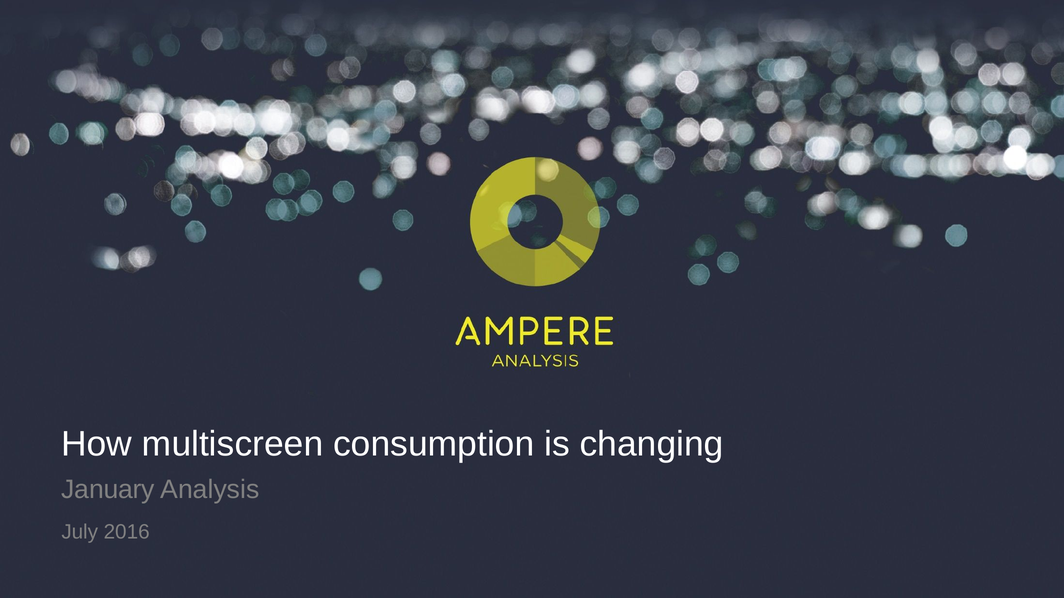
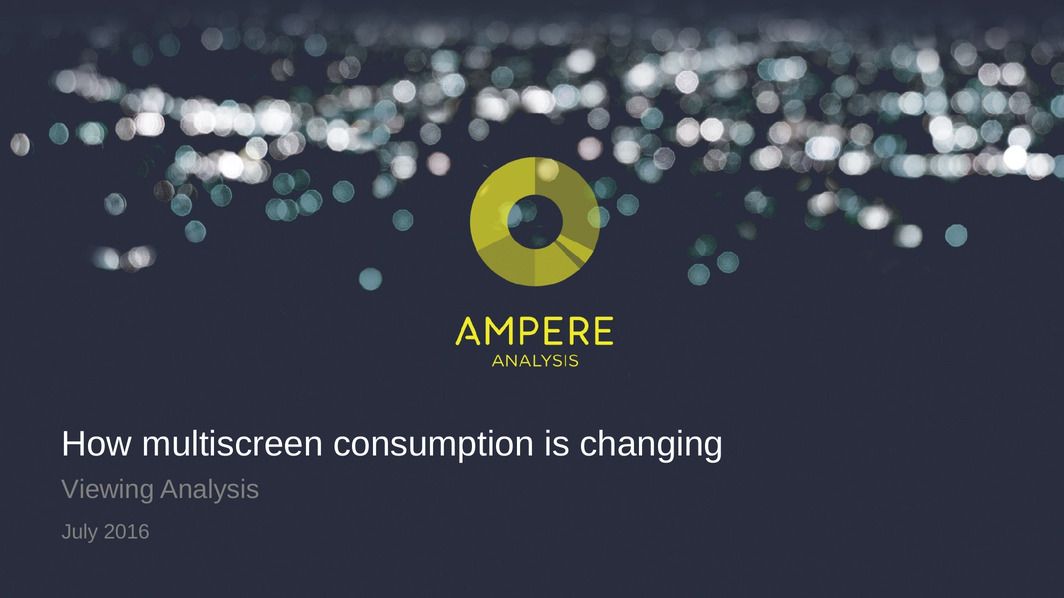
January: January -> Viewing (108, 490)
